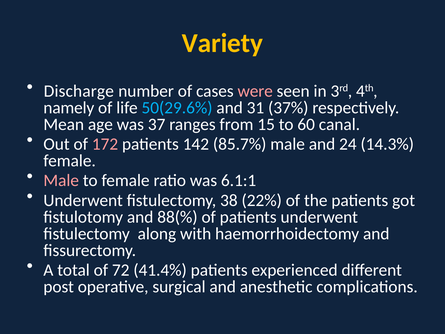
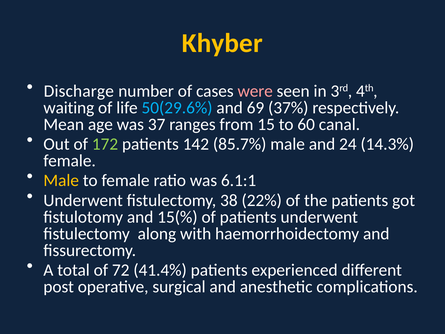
Variety: Variety -> Khyber (222, 43)
namely: namely -> waiting (69, 108)
31: 31 -> 69 (255, 108)
172 colour: pink -> light green (105, 144)
Male colour: pink -> yellow (61, 180)
88(%: 88(% -> 15(% (177, 217)
